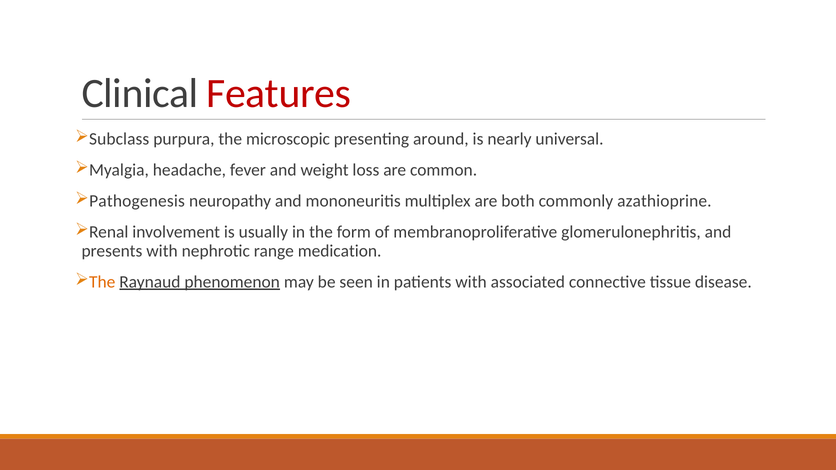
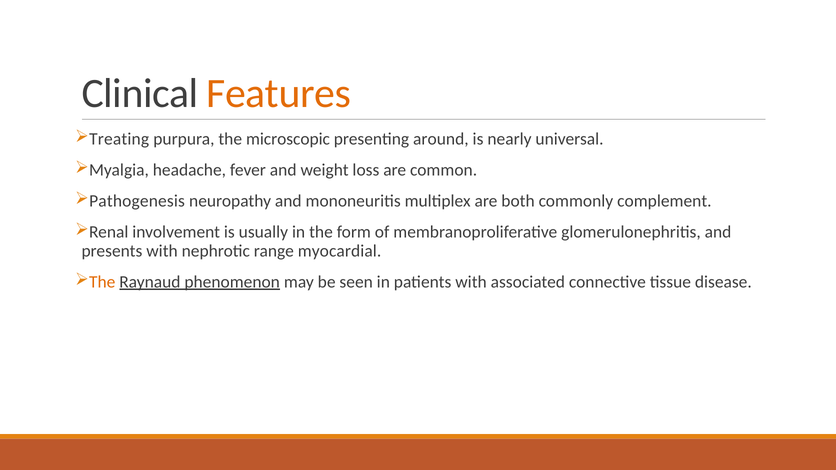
Features colour: red -> orange (279, 94)
Subclass: Subclass -> Treating (119, 139)
azathioprine: azathioprine -> complement (664, 201)
medication: medication -> myocardial (340, 251)
